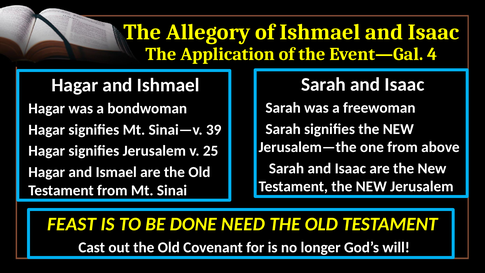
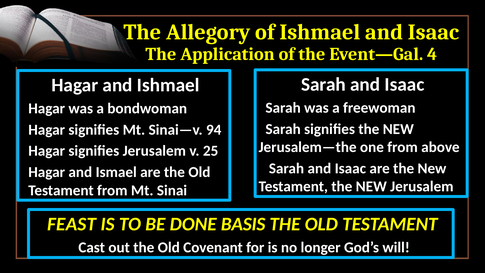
39: 39 -> 94 (214, 130)
NEED: NEED -> BASIS (243, 224)
